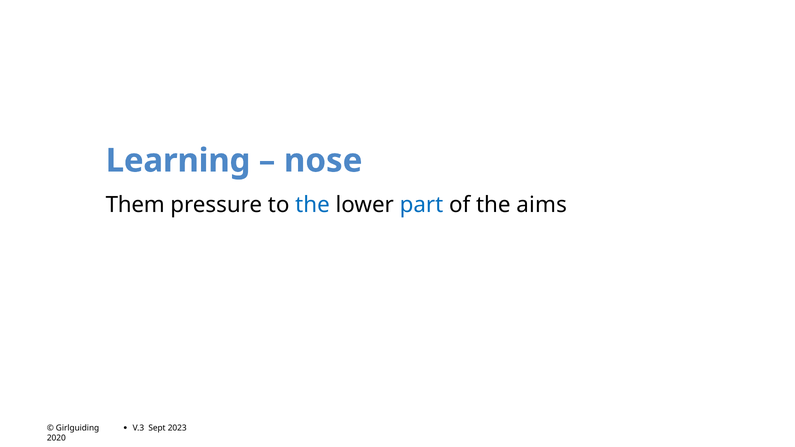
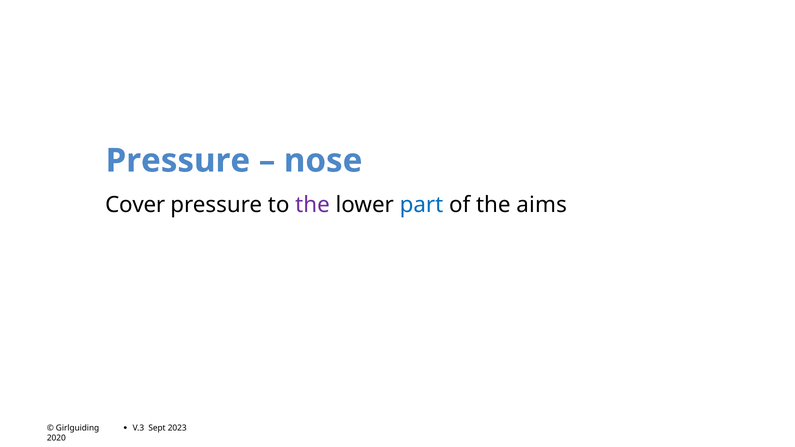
Learning: Learning -> Pressure (178, 161)
Them: Them -> Cover (135, 205)
the colour: blue -> purple (313, 205)
